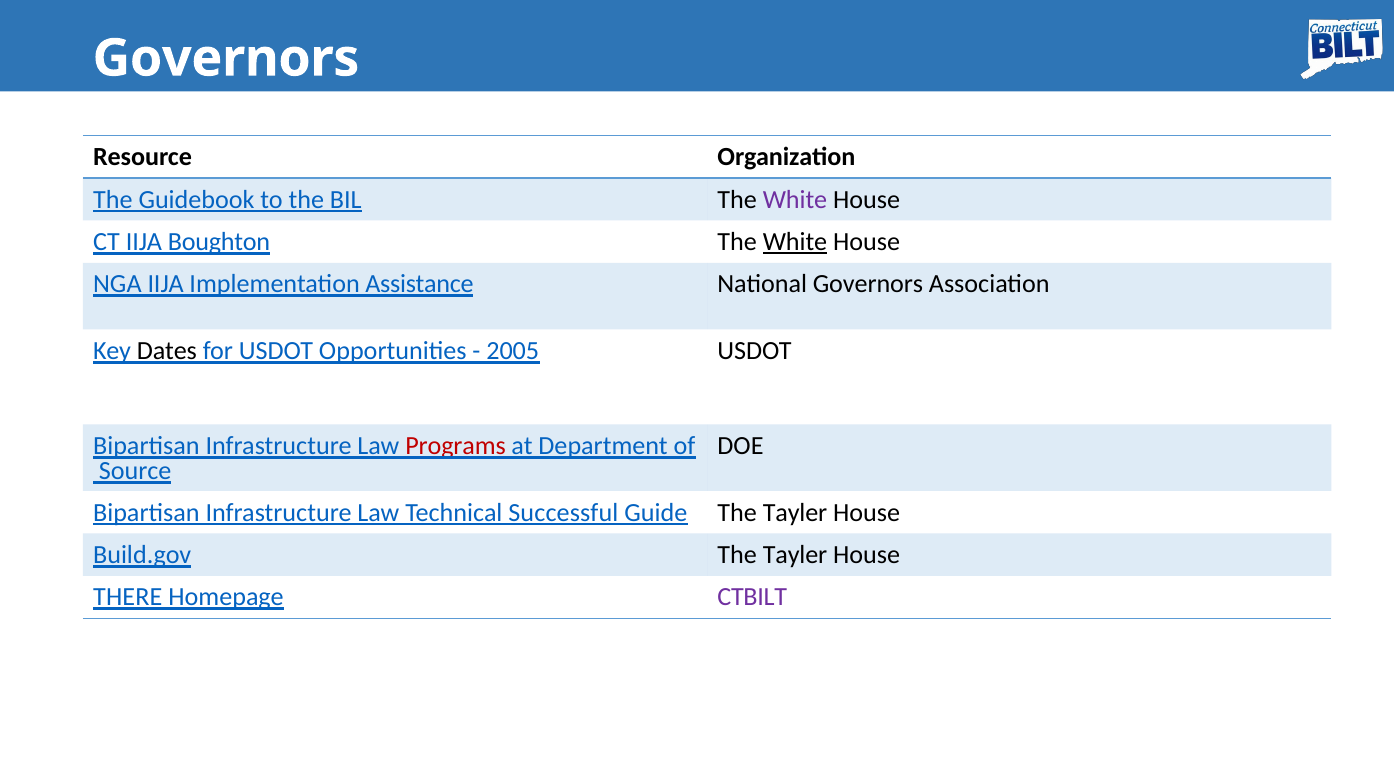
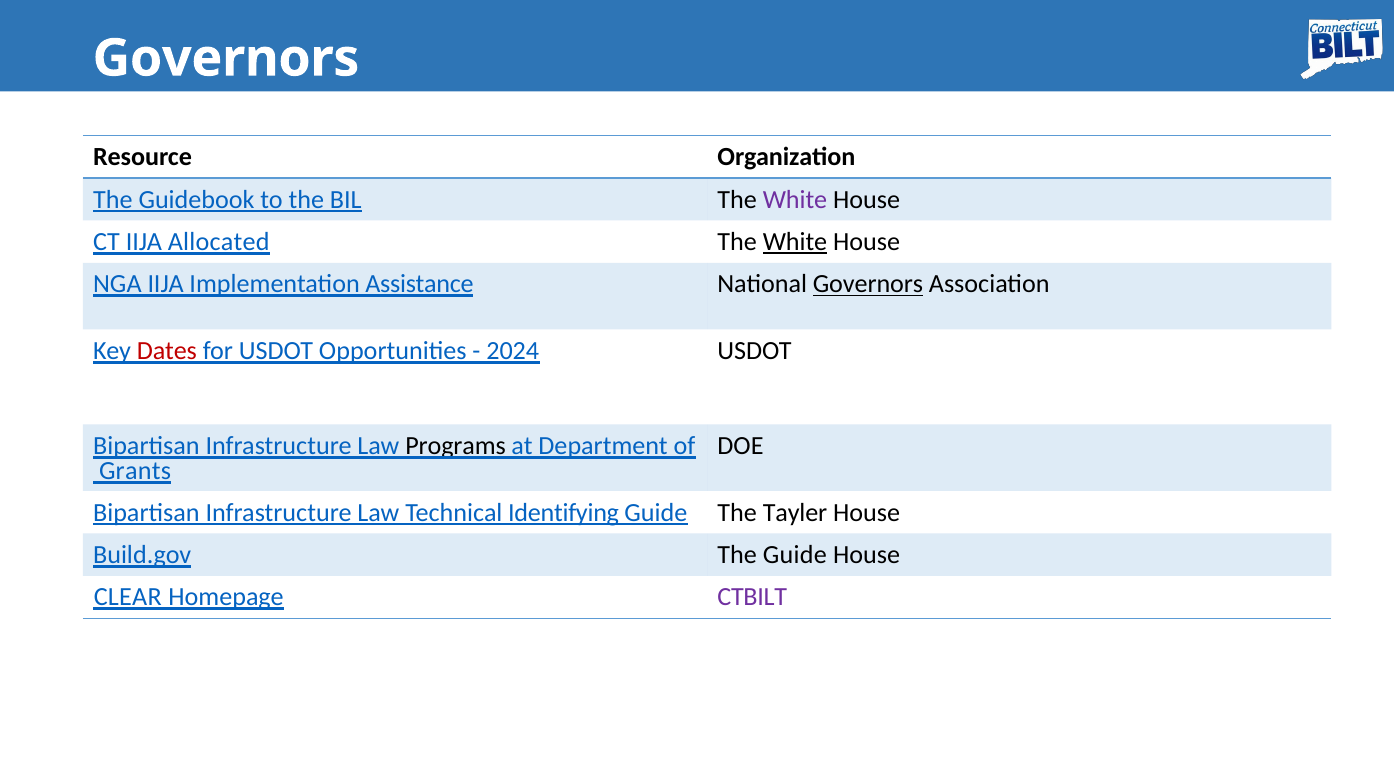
Boughton: Boughton -> Allocated (219, 242)
Governors underline: none -> present (868, 284)
Dates colour: black -> red (167, 351)
2005: 2005 -> 2024 (513, 351)
Programs colour: red -> black (456, 446)
Source: Source -> Grants (135, 471)
Successful: Successful -> Identifying (564, 513)
Build.gov The Tayler: Tayler -> Guide (795, 555)
THERE: THERE -> CLEAR (128, 597)
